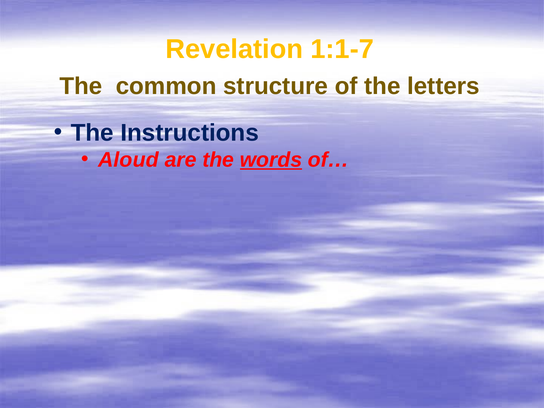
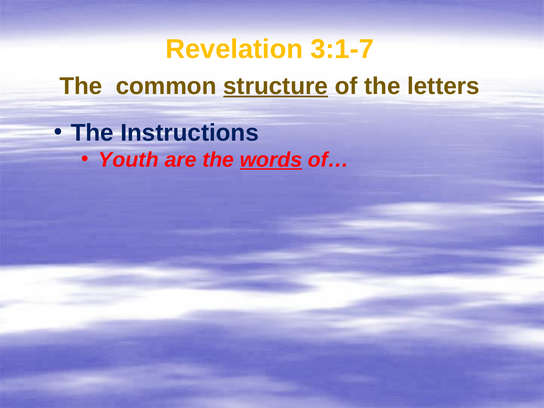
1:1-7: 1:1-7 -> 3:1-7 (342, 49)
structure underline: none -> present (276, 86)
Aloud: Aloud -> Youth (128, 160)
